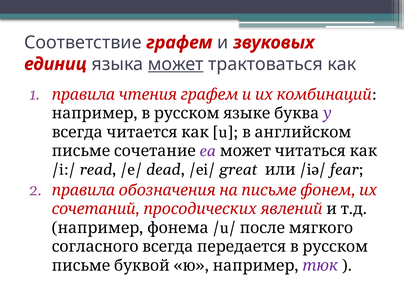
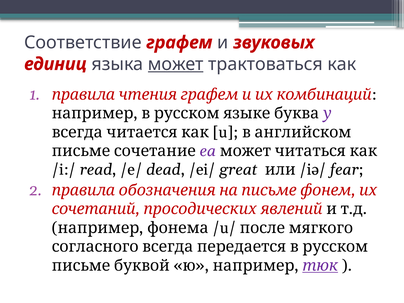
тюк underline: none -> present (320, 266)
